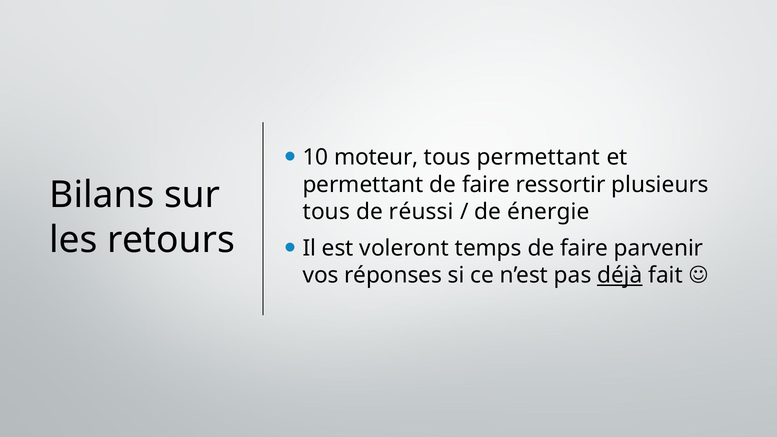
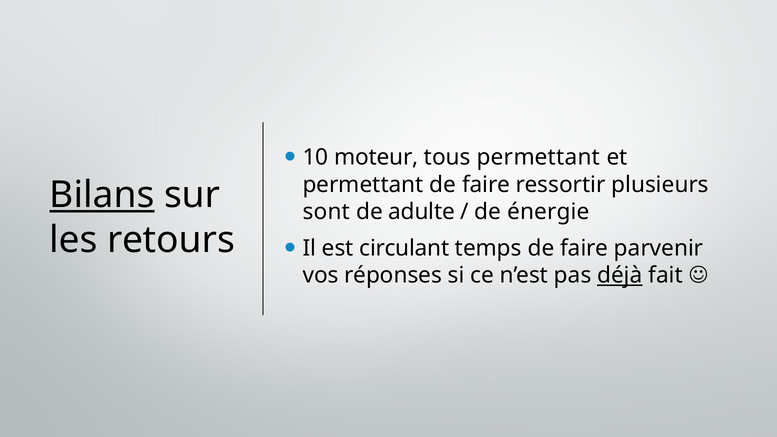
Bilans underline: none -> present (102, 195)
tous: tous -> sont (326, 212)
réussi: réussi -> adulte (422, 212)
voleront: voleront -> circulant (404, 248)
